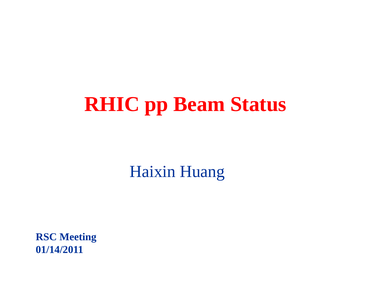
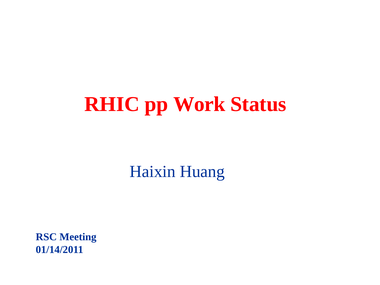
Beam: Beam -> Work (199, 104)
